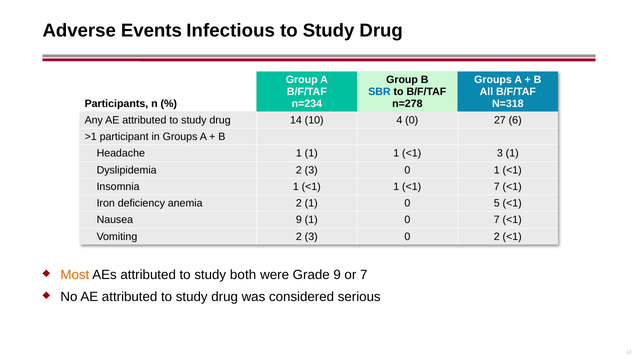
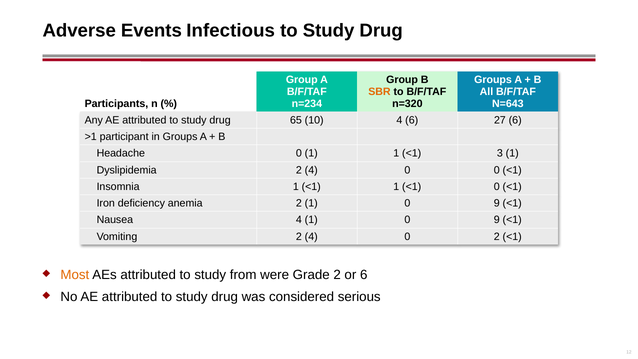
SBR colour: blue -> orange (379, 92)
n=278: n=278 -> n=320 (407, 104)
N=318: N=318 -> N=643 (508, 104)
14: 14 -> 65 (296, 120)
4 0: 0 -> 6 (412, 120)
Headache 1: 1 -> 0 (299, 153)
Dyslipidemia 2 3: 3 -> 4 (311, 170)
0 1: 1 -> 0 (497, 170)
<1 7: 7 -> 0 (497, 187)
2 1 0 5: 5 -> 9 (497, 203)
Nausea 9: 9 -> 4 (299, 220)
7: 7 -> 9 (497, 220)
Vomiting 2 3: 3 -> 4 (311, 236)
both: both -> from (243, 275)
Grade 9: 9 -> 2 (337, 275)
or 7: 7 -> 6 (364, 275)
